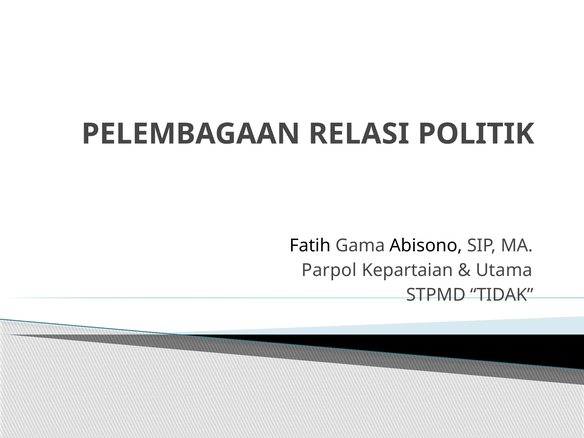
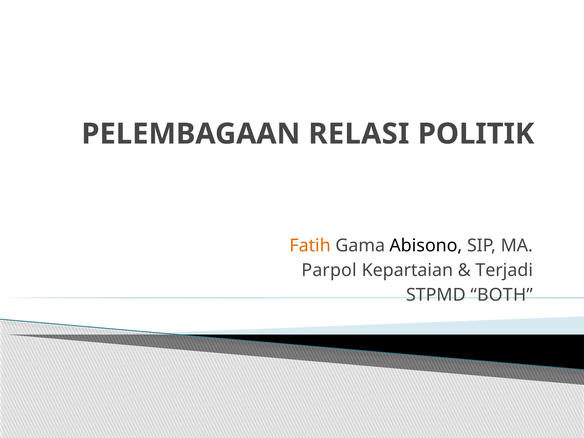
Fatih colour: black -> orange (310, 245)
Utama: Utama -> Terjadi (504, 270)
TIDAK: TIDAK -> BOTH (502, 295)
